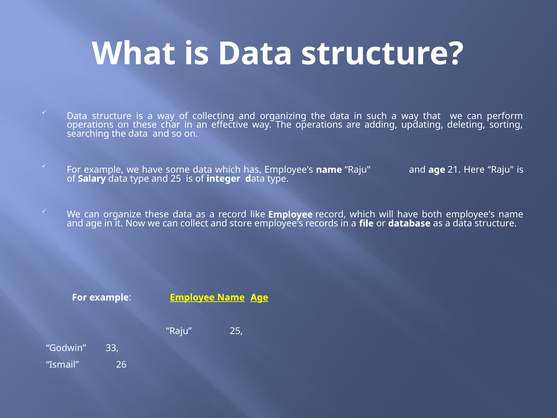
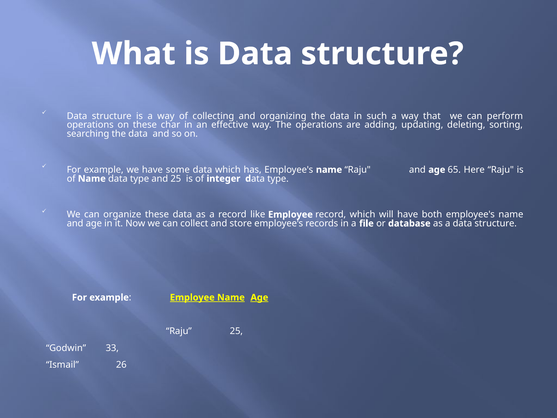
21: 21 -> 65 (454, 170)
of Salary: Salary -> Name (92, 179)
